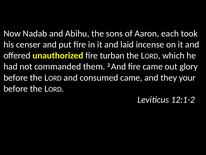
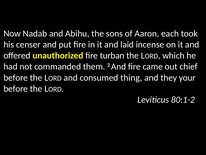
glory: glory -> chief (189, 66)
consumed came: came -> thing (131, 77)
12:1-2: 12:1-2 -> 80:1-2 (183, 99)
